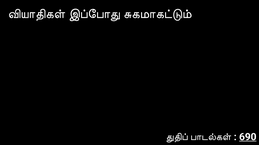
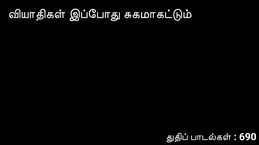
690 underline: present -> none (248, 138)
